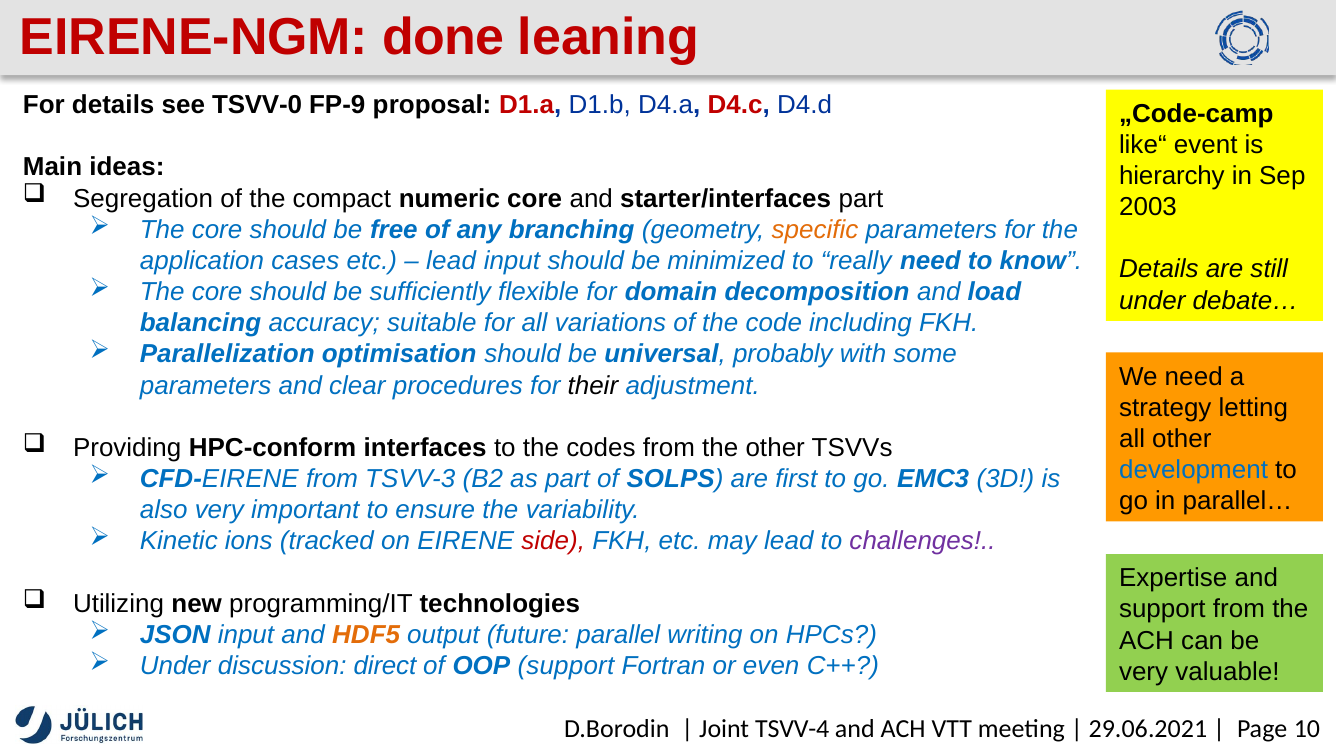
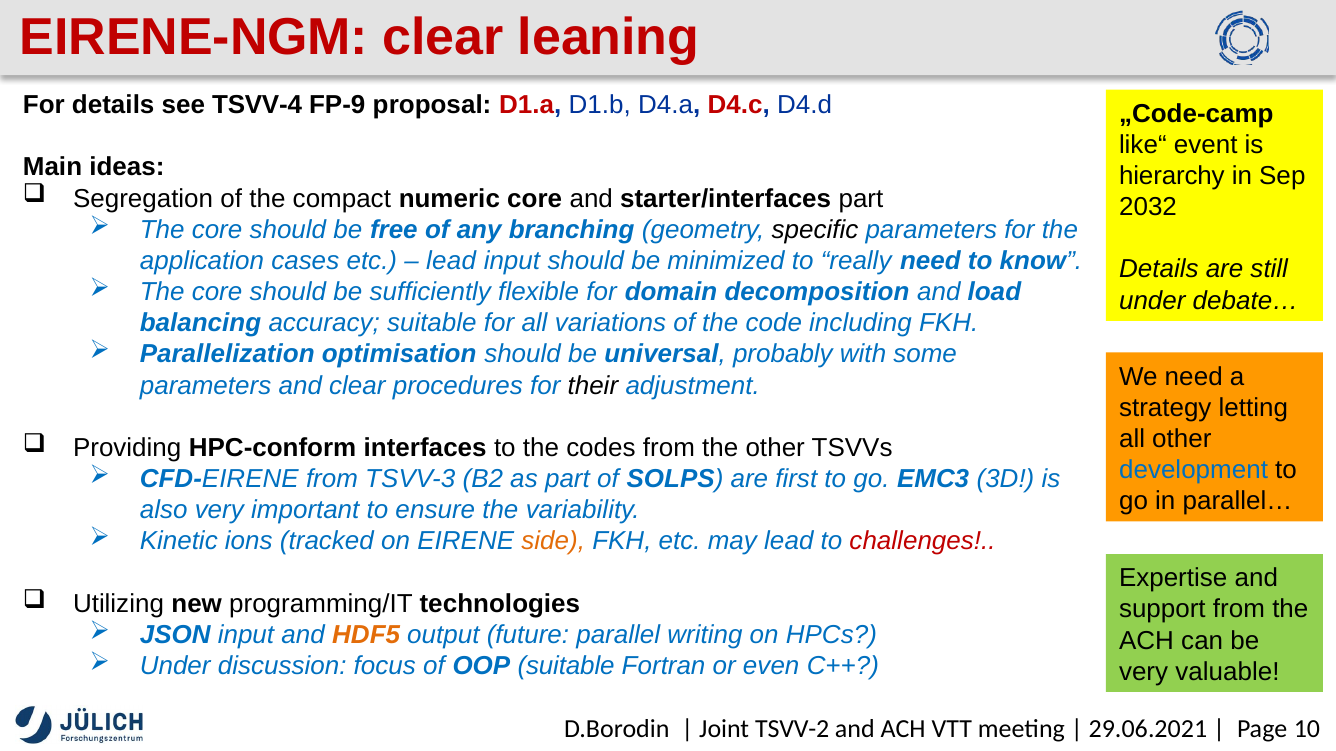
EIRENE-NGM done: done -> clear (443, 38)
TSVV-0: TSVV-0 -> TSVV-4 (257, 105)
2003: 2003 -> 2032 (1148, 207)
specific colour: orange -> black (815, 230)
side colour: red -> orange (553, 542)
challenges colour: purple -> red (923, 542)
direct: direct -> focus (385, 667)
OOP support: support -> suitable (566, 667)
TSVV-4: TSVV-4 -> TSVV-2 (792, 730)
